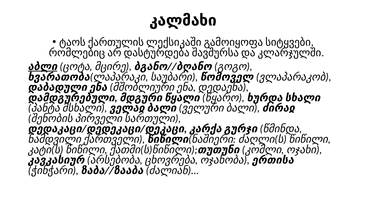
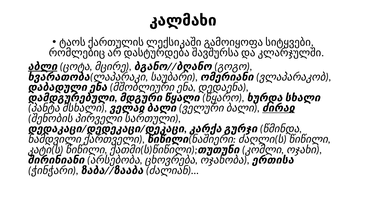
წომოველ: წომოველ -> ომერიანი (227, 77)
ძირაჲ underline: none -> present (279, 108)
კავკასიურ: კავკასიურ -> შირინიანი (56, 160)
